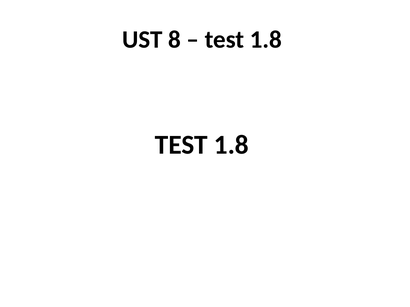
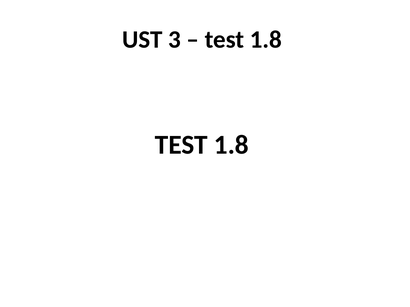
8: 8 -> 3 (175, 40)
